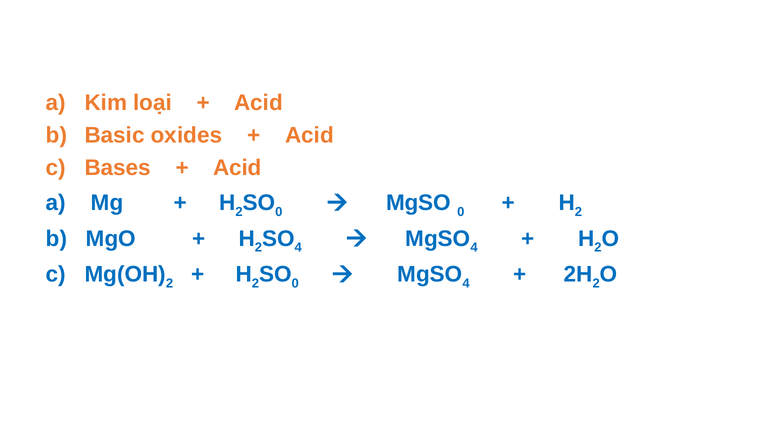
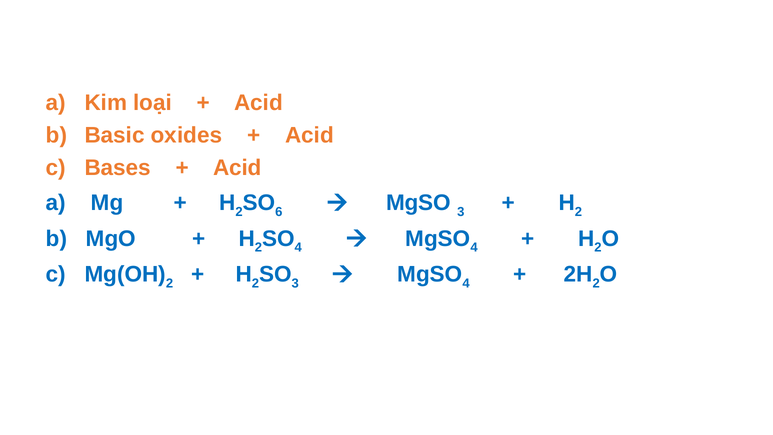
0: 0 -> 6 (279, 212)
MgSO 0: 0 -> 3 (461, 212)
0: 0 -> 3 (295, 283)
